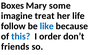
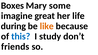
treat: treat -> great (45, 16)
follow: follow -> during (13, 26)
like colour: blue -> orange (47, 26)
order: order -> study (50, 36)
